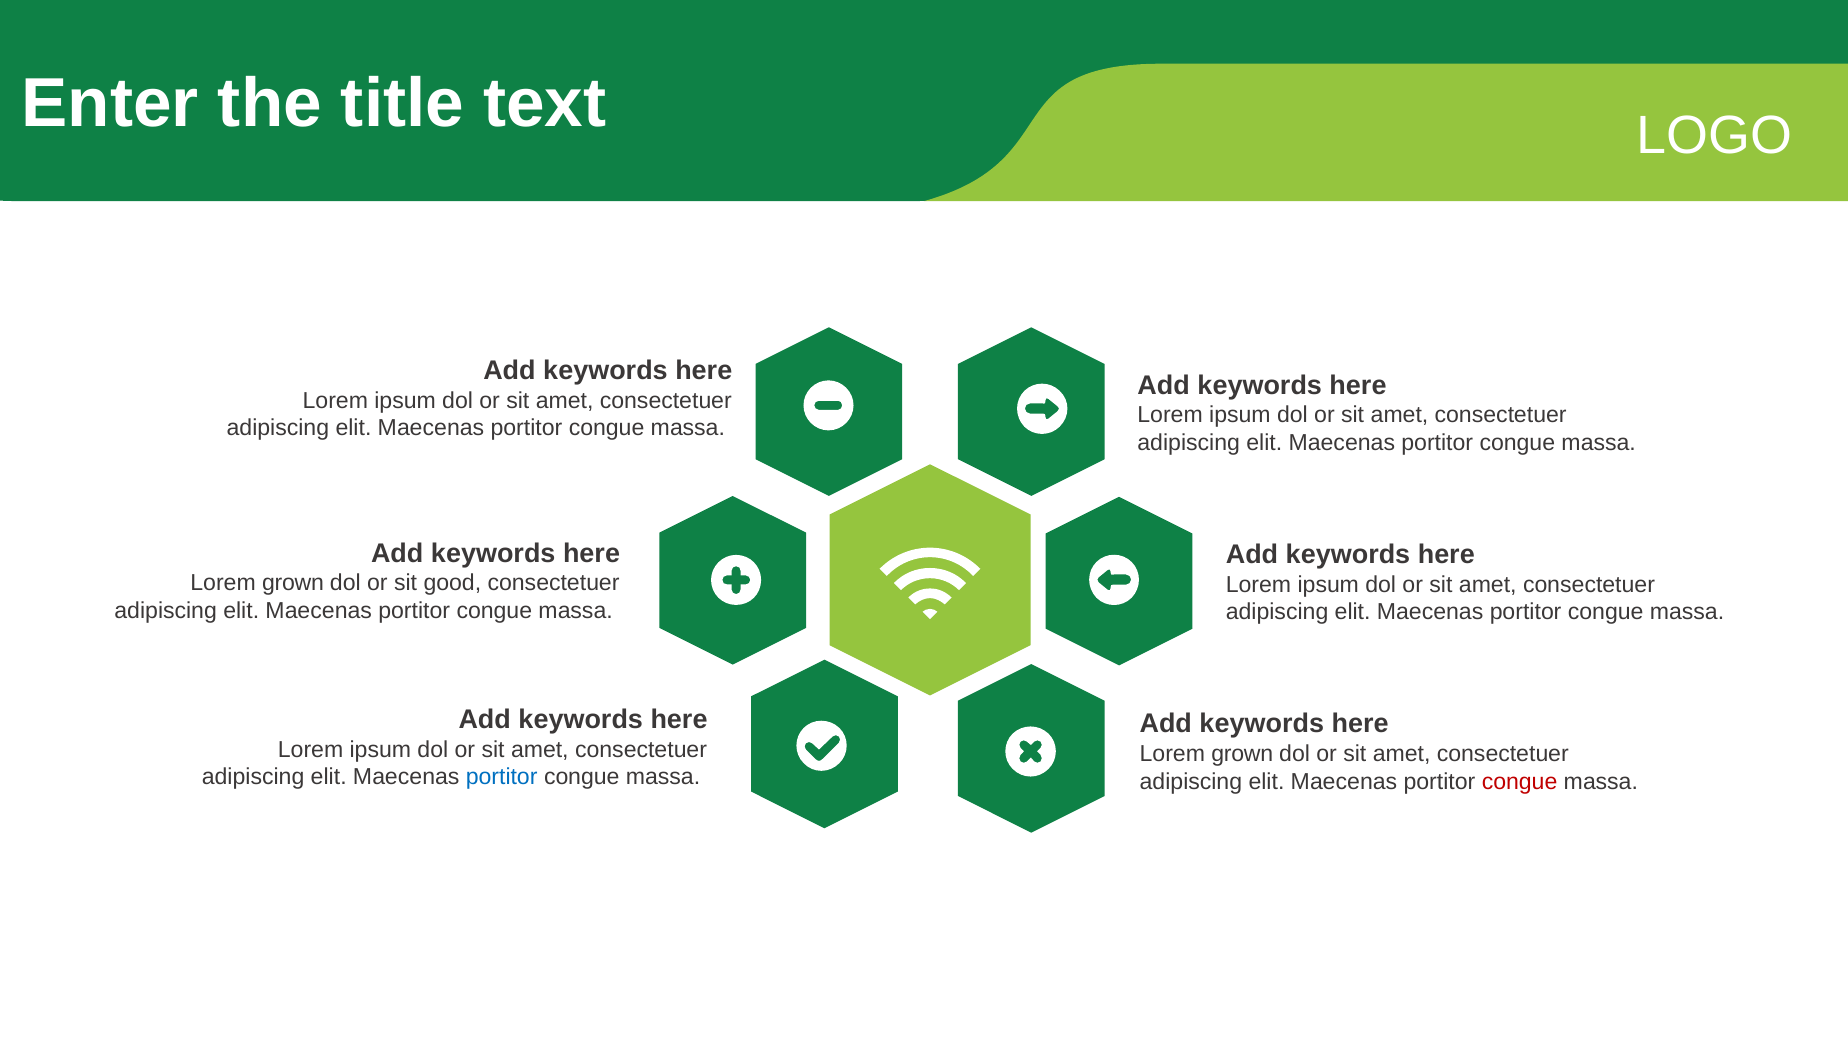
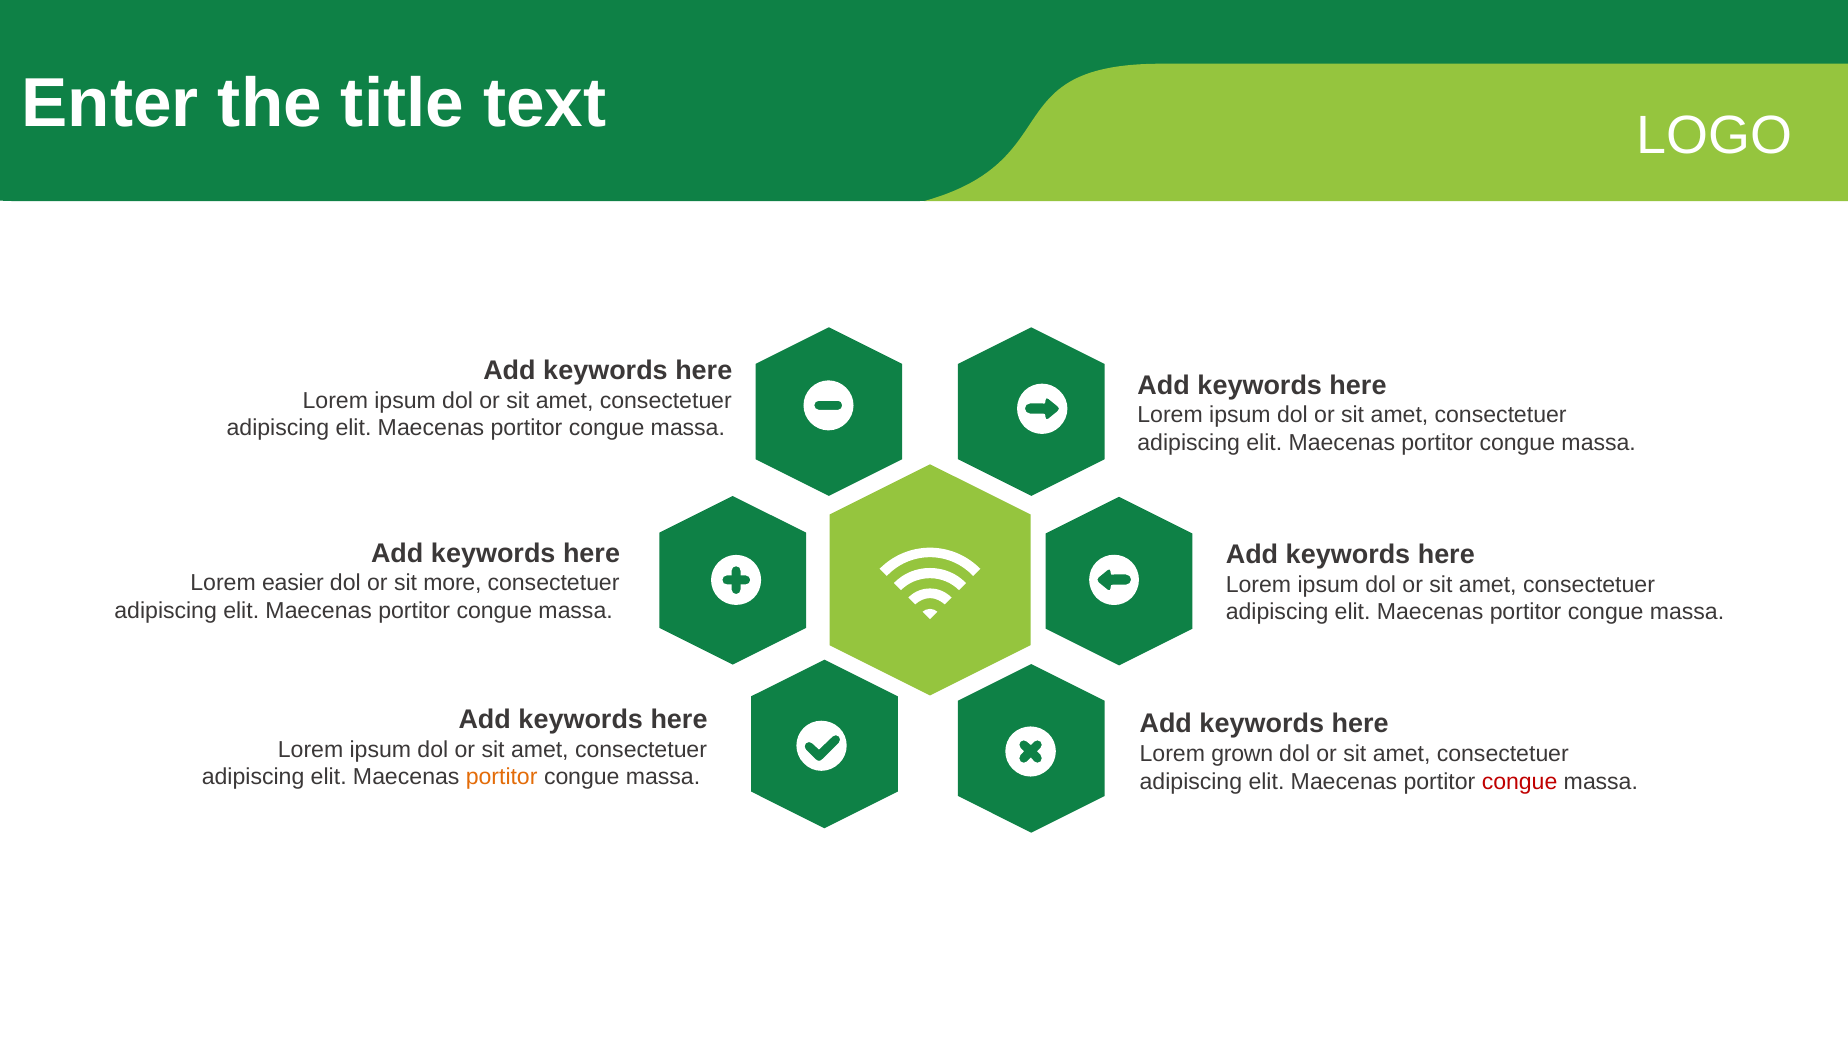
grown: grown -> easier (293, 584)
good: good -> more (452, 584)
portitor colour: blue -> orange (502, 778)
